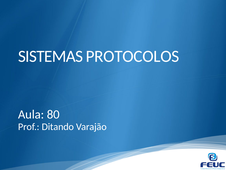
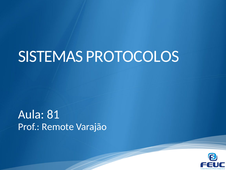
80: 80 -> 81 (53, 114)
Ditando: Ditando -> Remote (58, 126)
